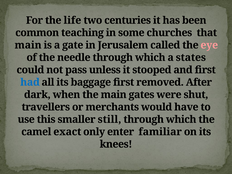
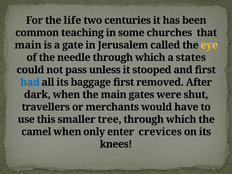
eye colour: pink -> yellow (209, 45)
still: still -> tree (110, 119)
camel exact: exact -> when (67, 132)
familiar: familiar -> crevices (160, 132)
